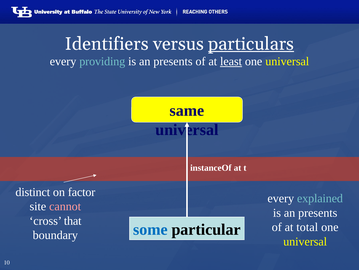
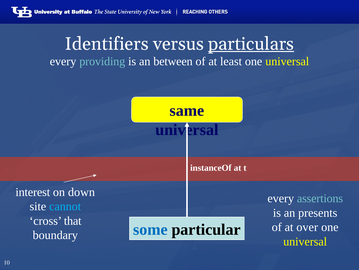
presents: presents -> between (173, 61)
least underline: present -> none (231, 61)
distinct: distinct -> interest (33, 192)
factor: factor -> down (81, 192)
explained: explained -> assertions (320, 198)
cannot colour: pink -> light blue (65, 206)
total: total -> over (307, 227)
